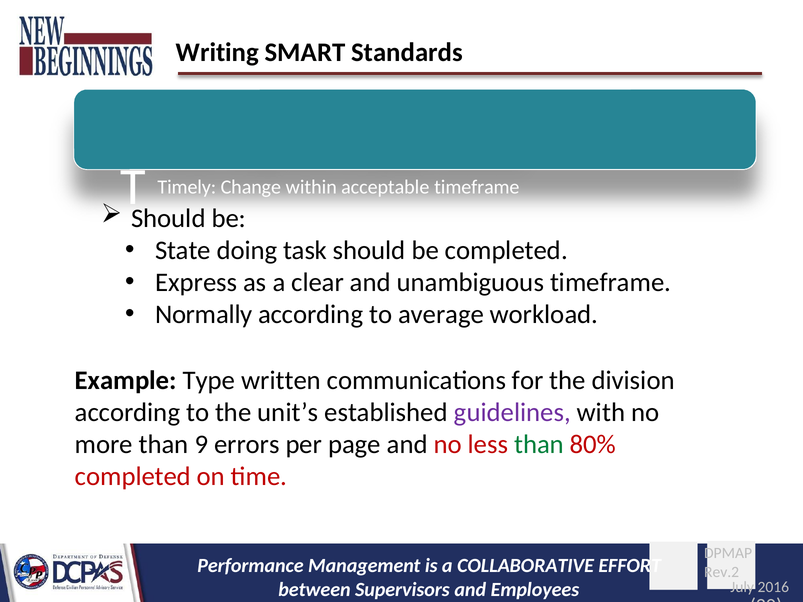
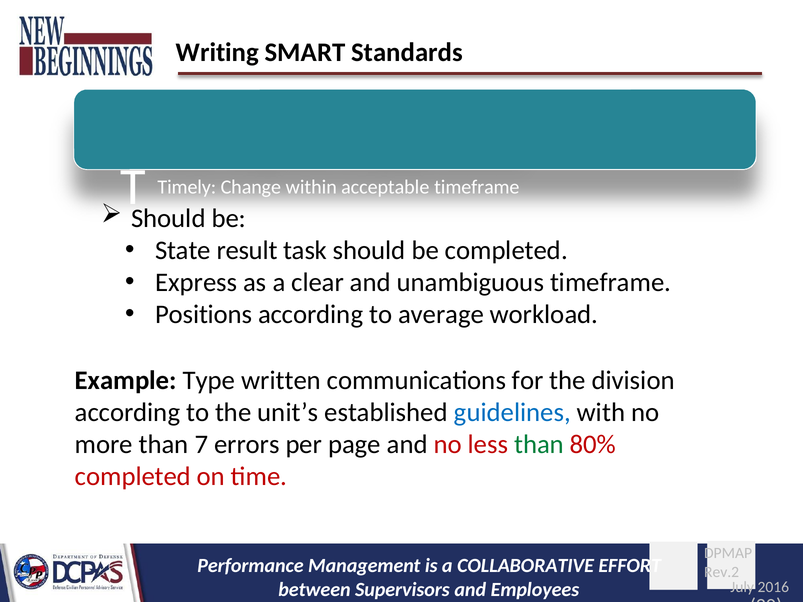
doing: doing -> result (247, 250)
Normally: Normally -> Positions (204, 315)
guidelines colour: purple -> blue (512, 412)
9: 9 -> 7 (201, 445)
